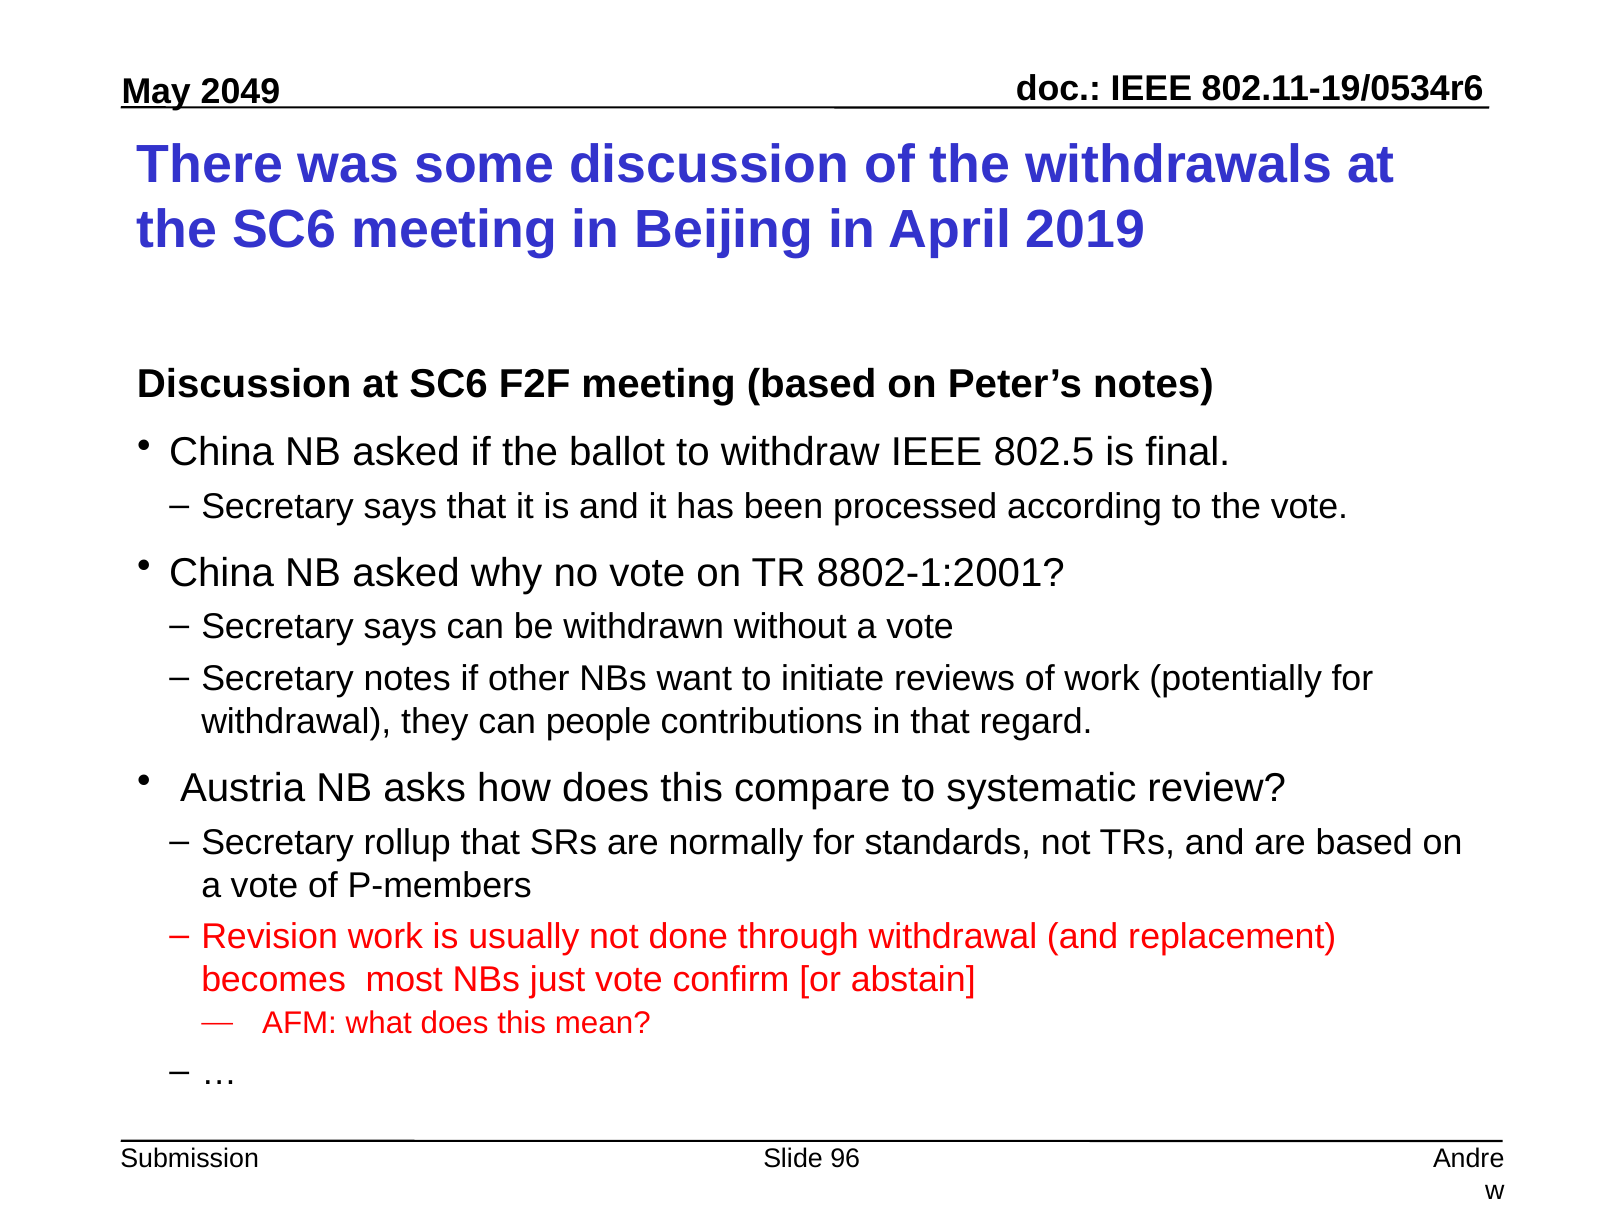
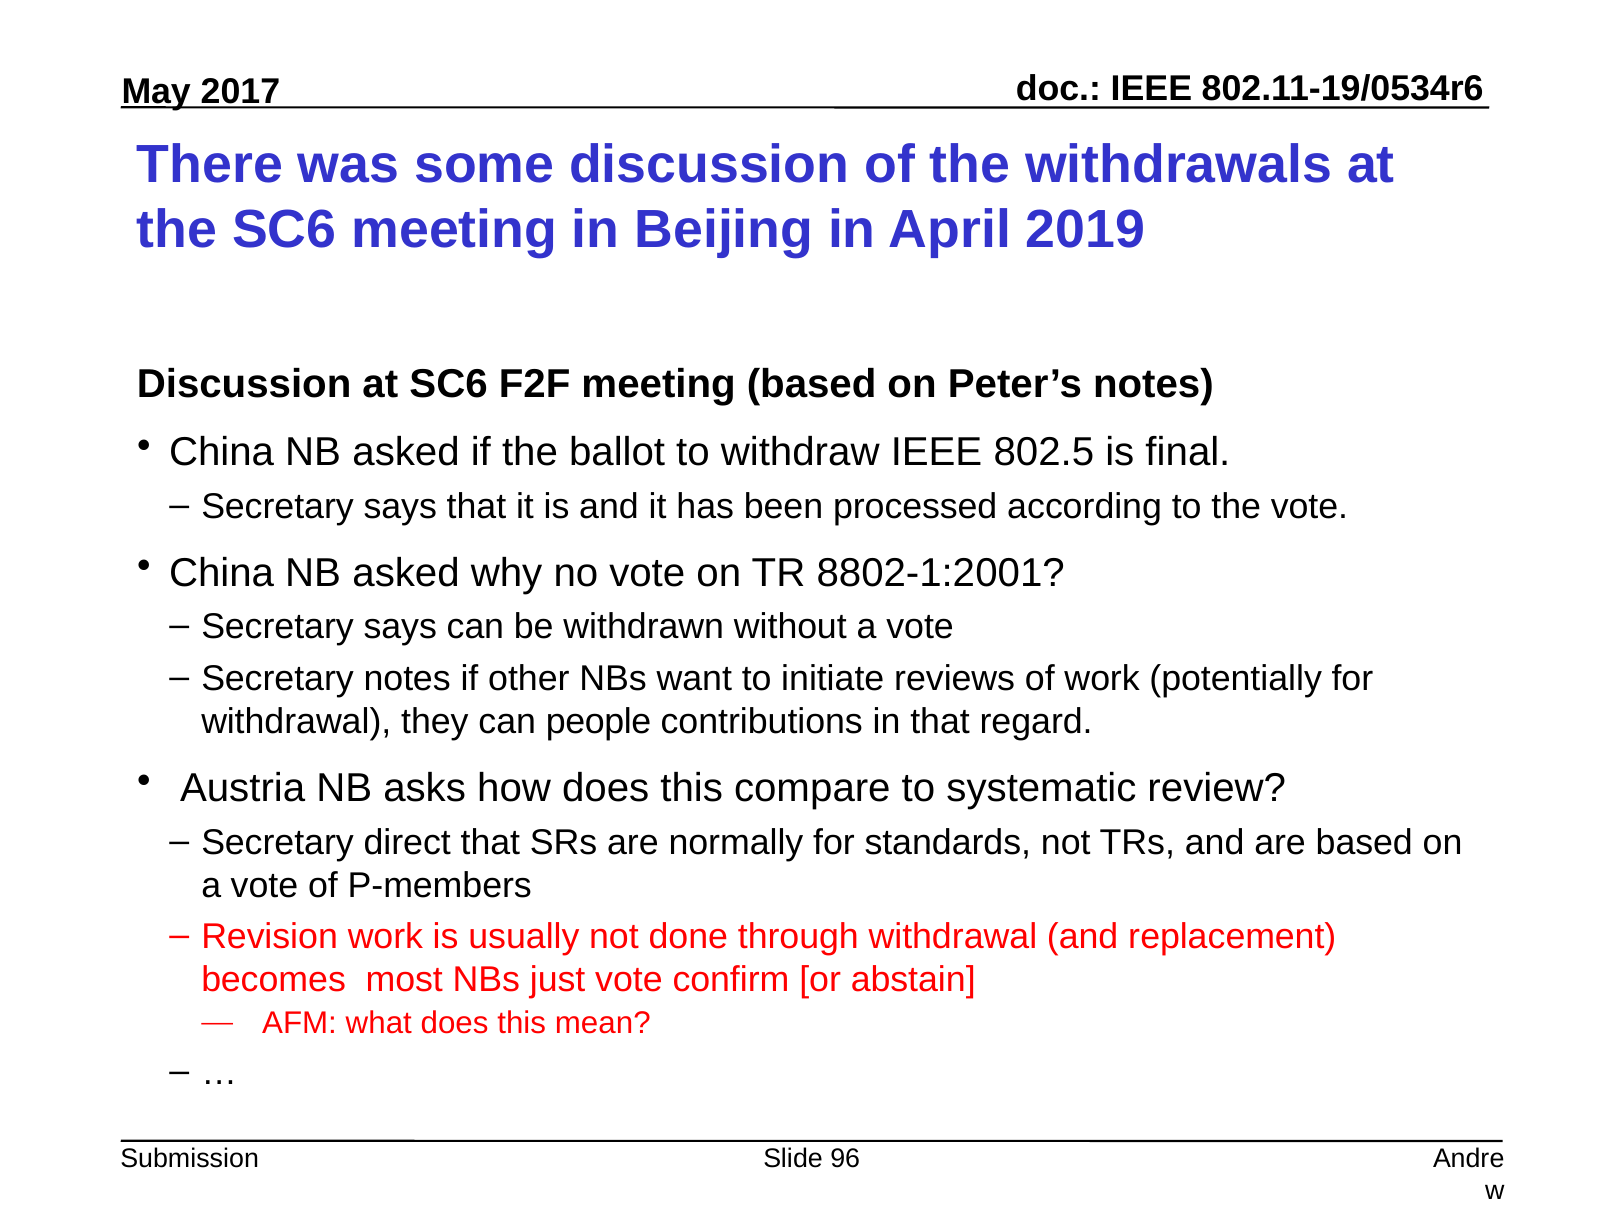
2049: 2049 -> 2017 (240, 91)
rollup: rollup -> direct (407, 842)
